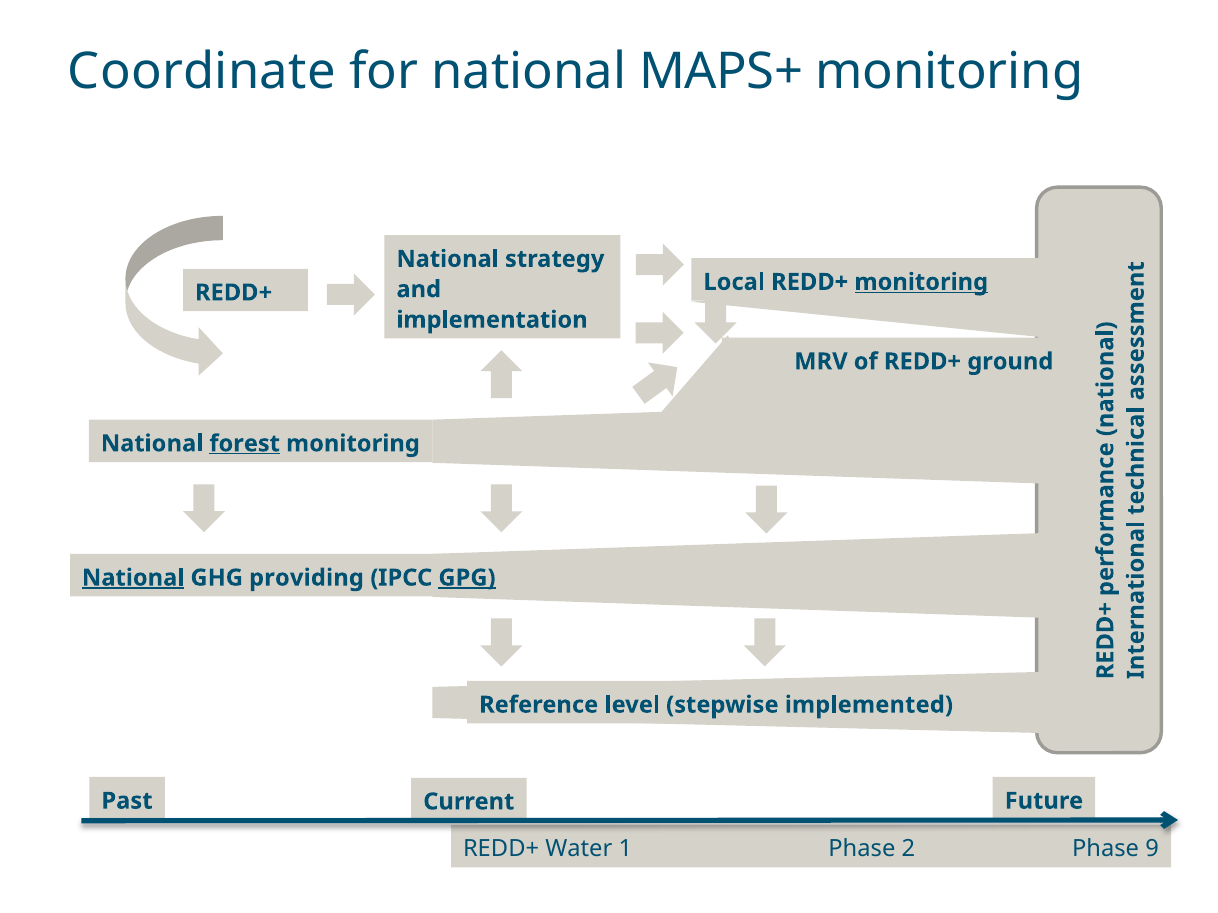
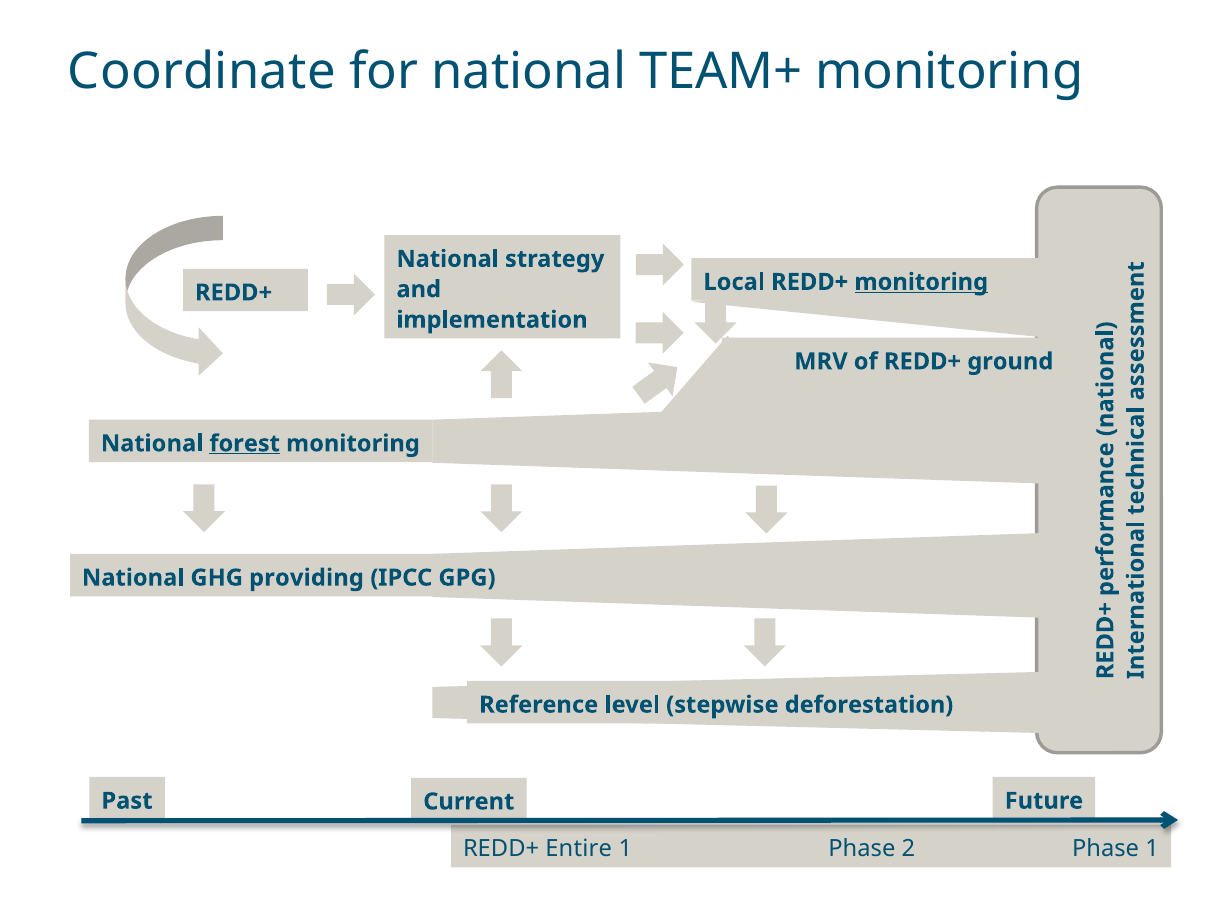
MAPS+: MAPS+ -> TEAM+ (721, 71)
National underline: present -> none (133, 578)
GPG underline: present -> none (467, 578)
implemented: implemented -> deforestation (869, 705)
Water: Water -> Entire (579, 849)
9: 9 -> 1 (1152, 849)
